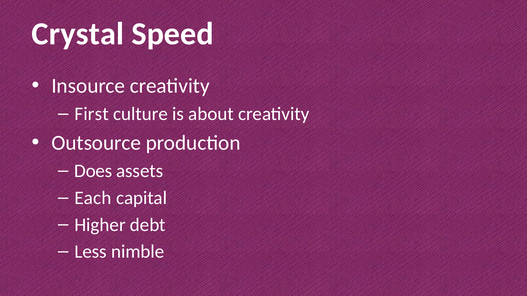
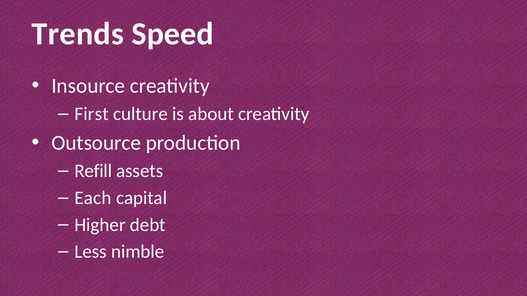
Crystal: Crystal -> Trends (78, 34)
Does: Does -> Refill (93, 171)
